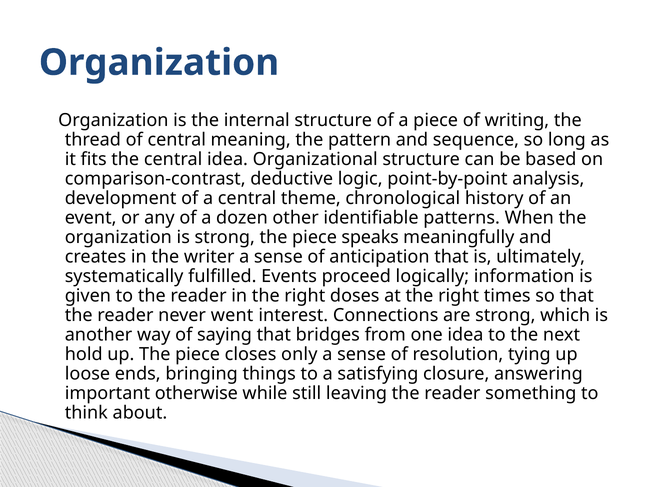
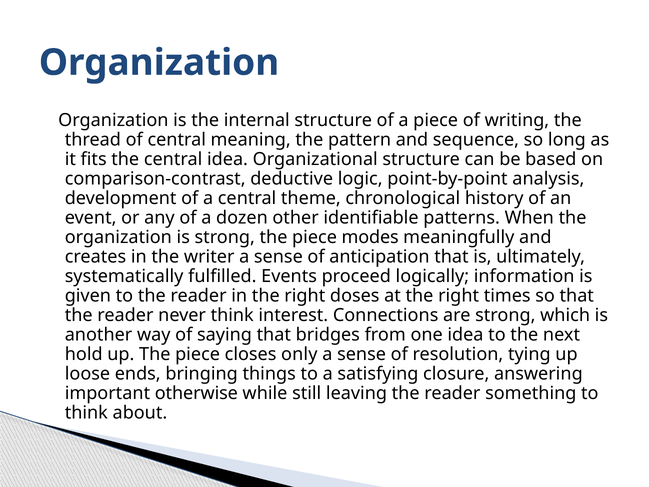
speaks: speaks -> modes (370, 237)
never went: went -> think (232, 315)
